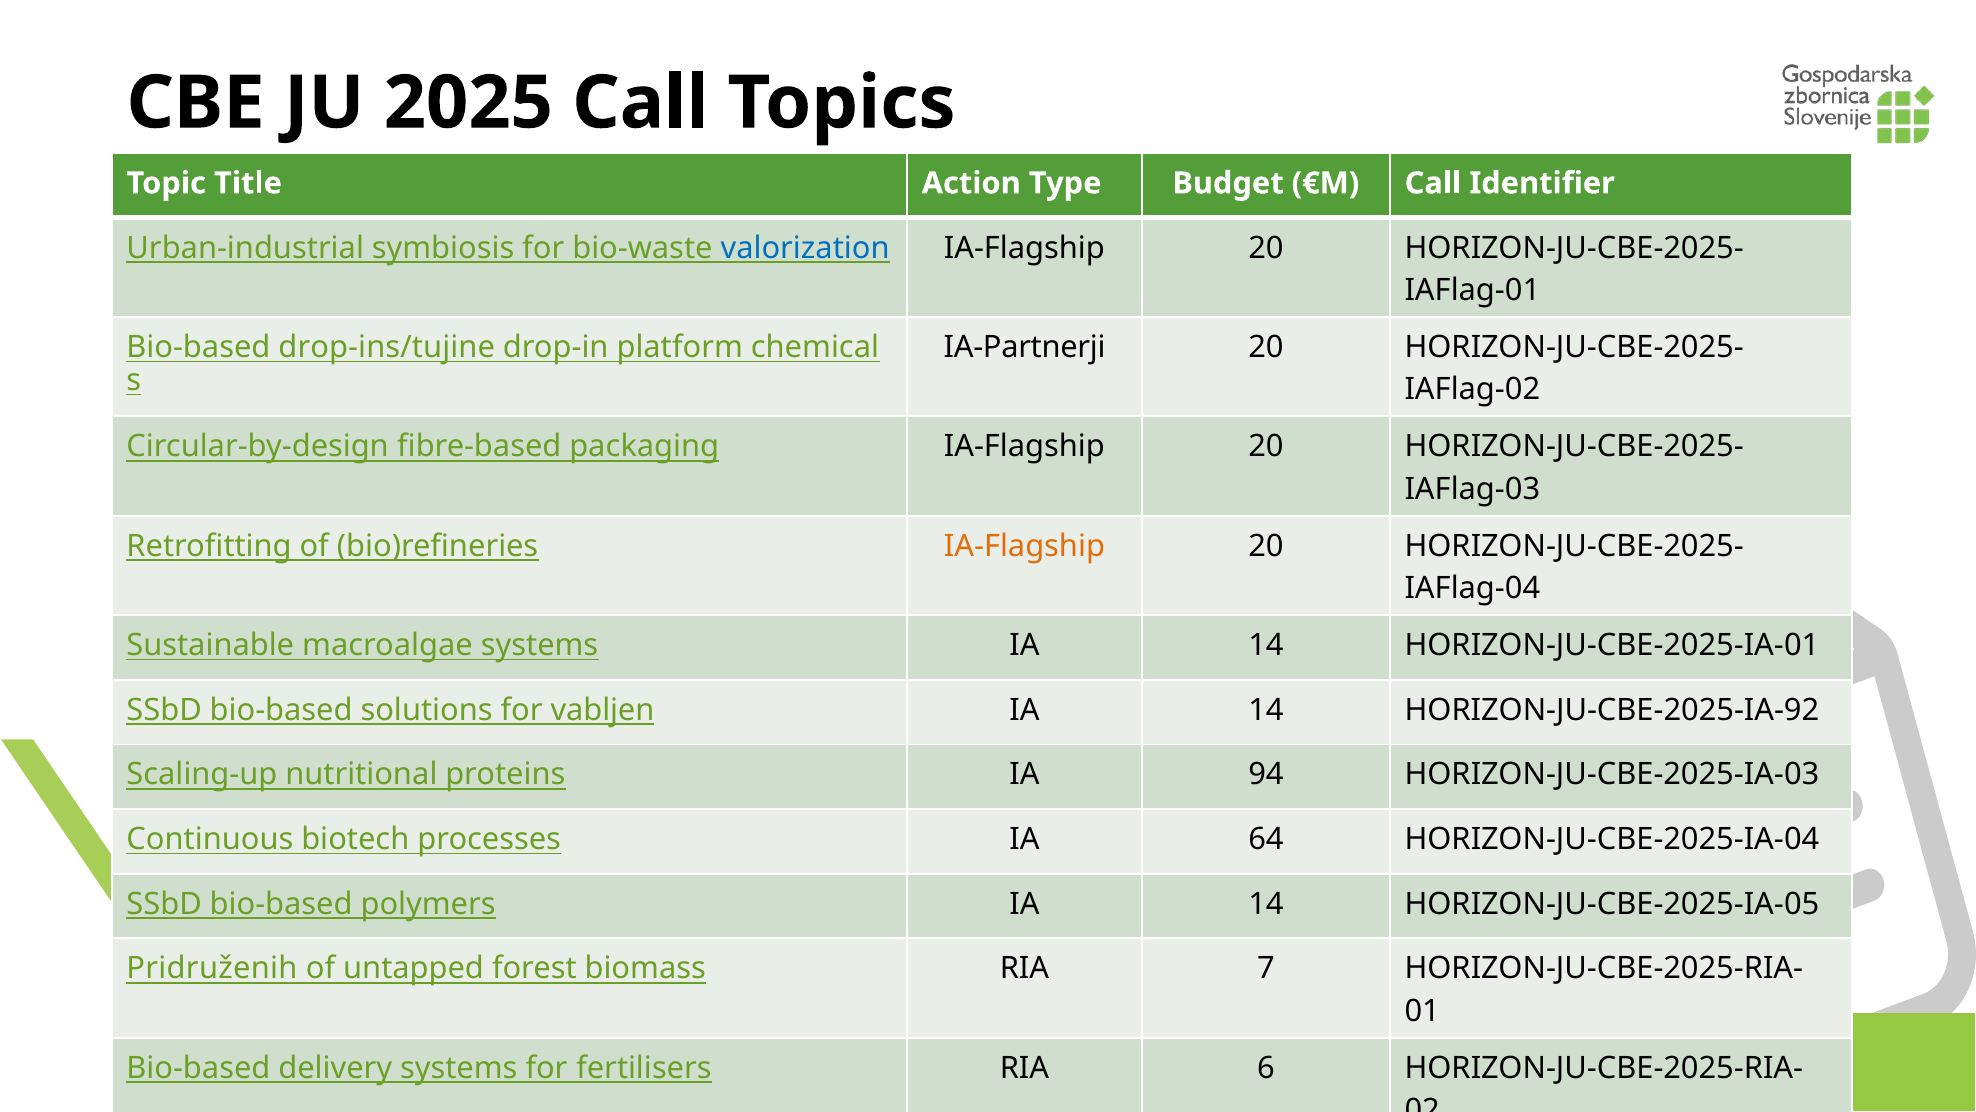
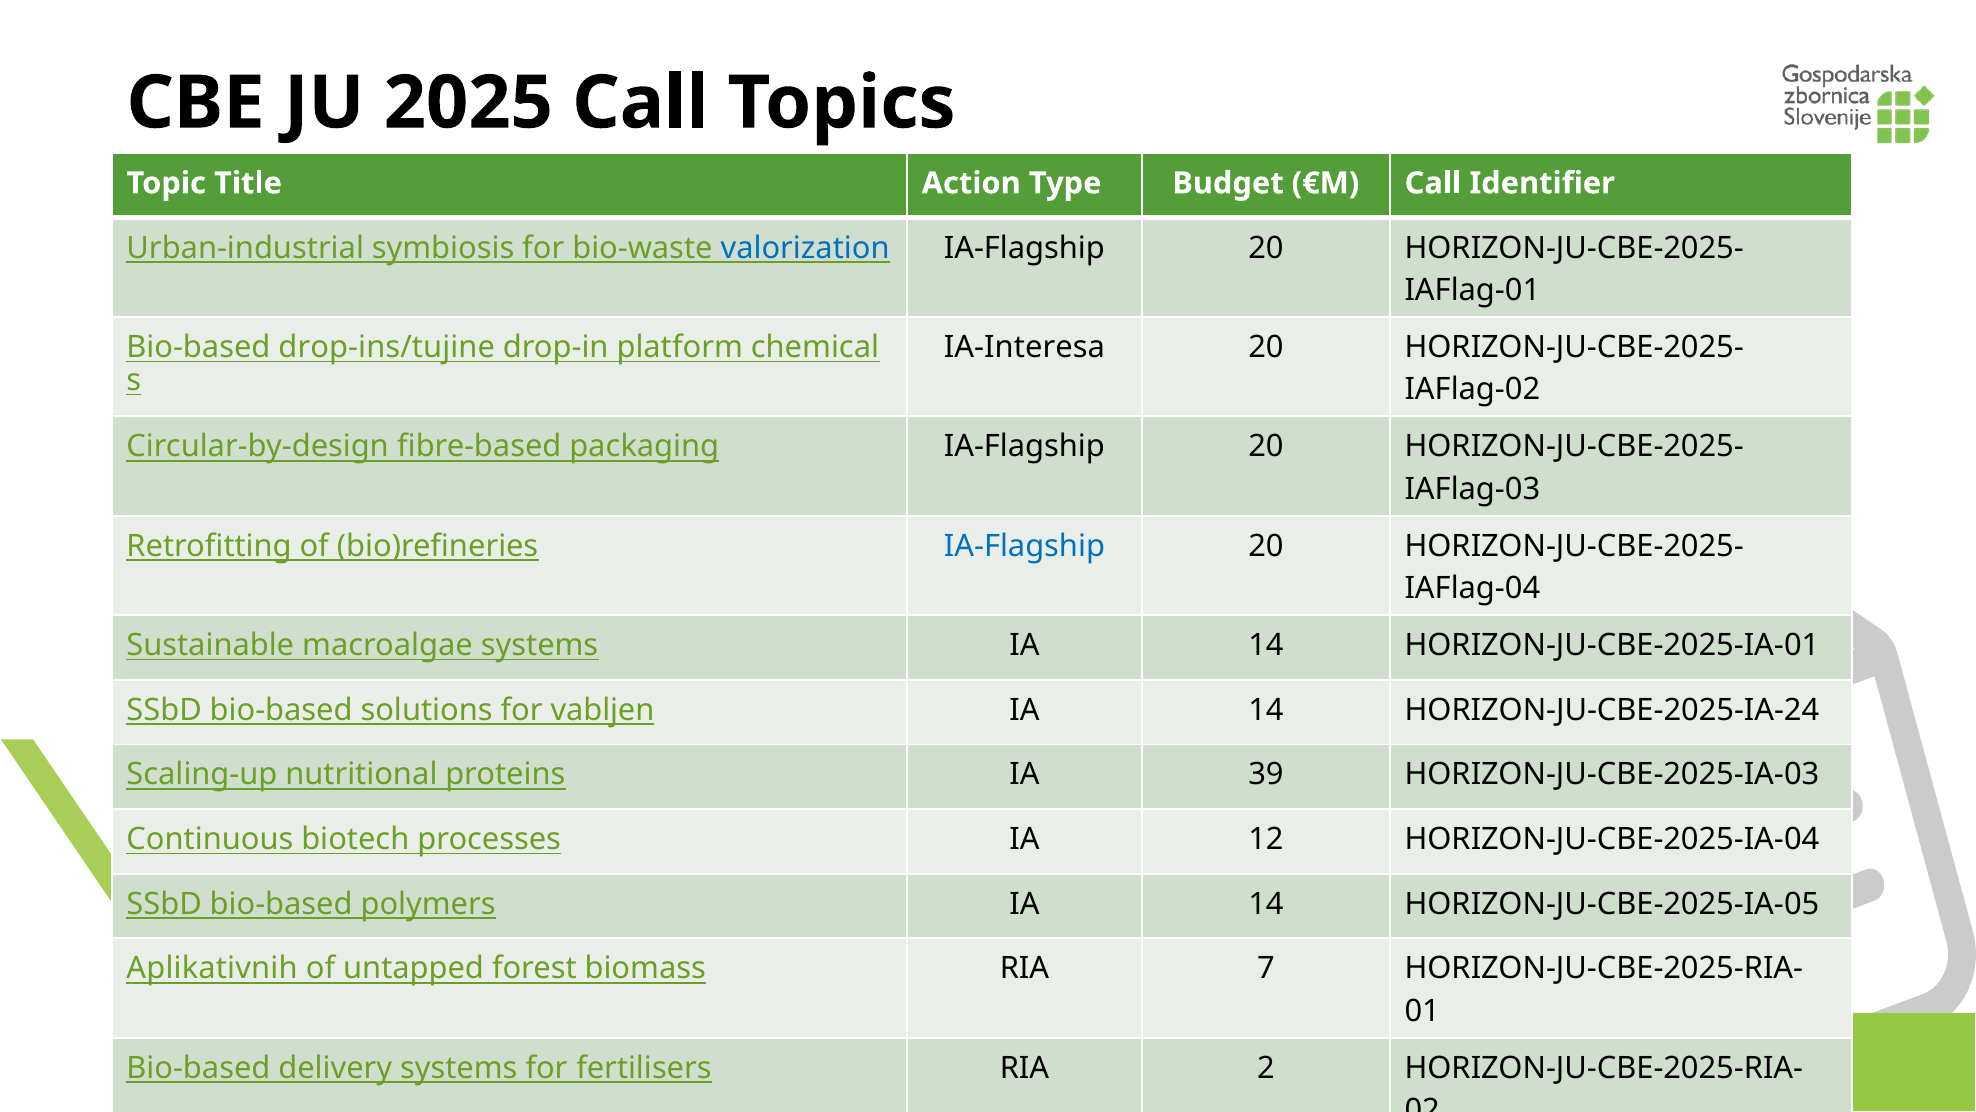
IA-Partnerji: IA-Partnerji -> IA-Interesa (1024, 347)
IA-Flagship colour: orange -> blue (1024, 546)
HORIZON-JU-CBE-2025-IA-92: HORIZON-JU-CBE-2025-IA-92 -> HORIZON-JU-CBE-2025-IA-24 (1612, 710)
94: 94 -> 39 (1266, 774)
64: 64 -> 12 (1266, 839)
Pridruženih: Pridruženih -> Aplikativnih (212, 968)
6: 6 -> 2 (1266, 1068)
